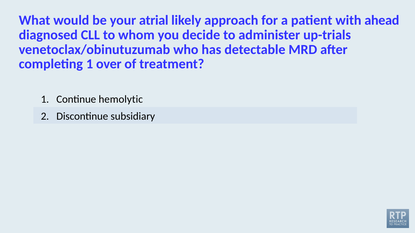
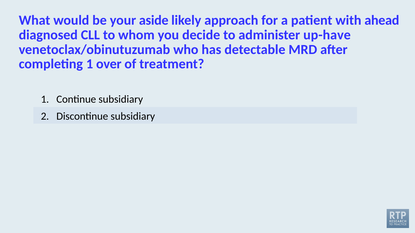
atrial: atrial -> aside (154, 20)
up-trials: up-trials -> up-have (327, 35)
Continue hemolytic: hemolytic -> subsidiary (121, 100)
